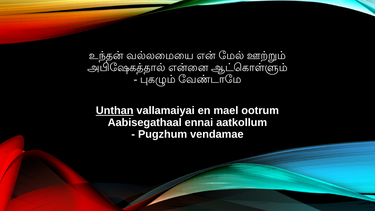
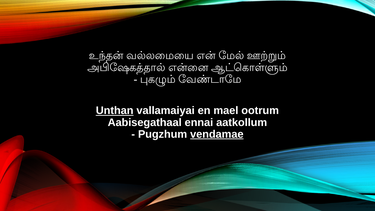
vendamae underline: none -> present (217, 134)
